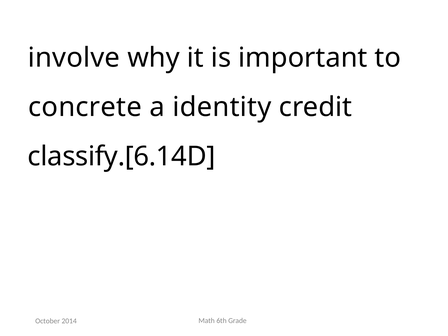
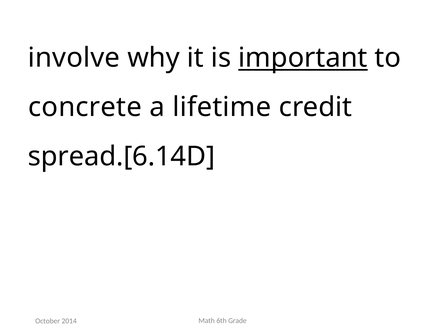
important underline: none -> present (303, 58)
identity: identity -> lifetime (222, 107)
classify.[6.14D: classify.[6.14D -> spread.[6.14D (121, 156)
